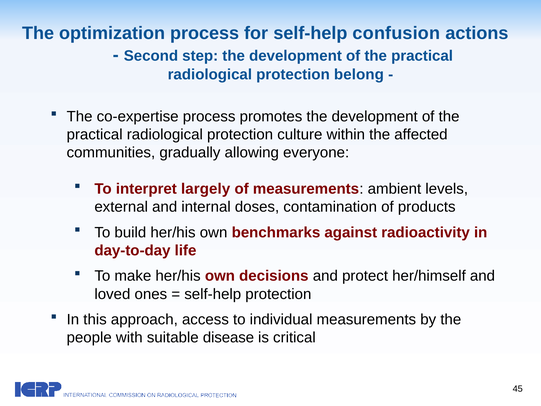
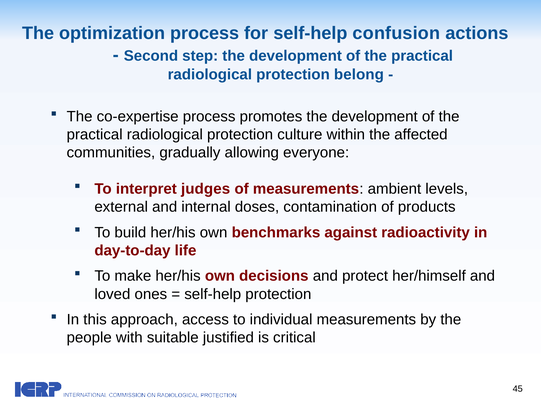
largely: largely -> judges (206, 189)
disease: disease -> justified (228, 337)
